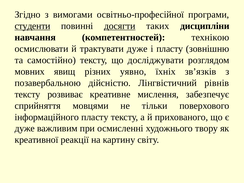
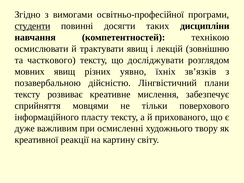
досягти underline: present -> none (120, 26)
трактувати дуже: дуже -> явищ (137, 49)
і пласту: пласту -> лекцій (170, 49)
самостійно: самостійно -> часткового (52, 60)
рівнів: рівнів -> плани (217, 83)
